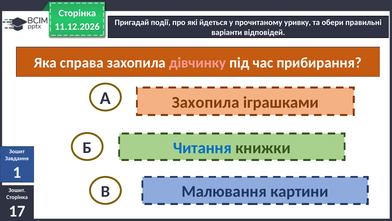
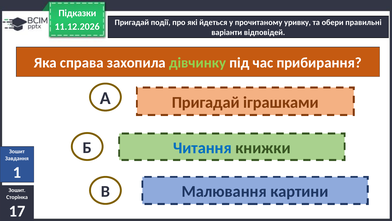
Сторінка: Сторінка -> Підказки (77, 13)
дівчинку colour: pink -> light green (198, 63)
Захопила: Захопила -> Пригадай (206, 102)
